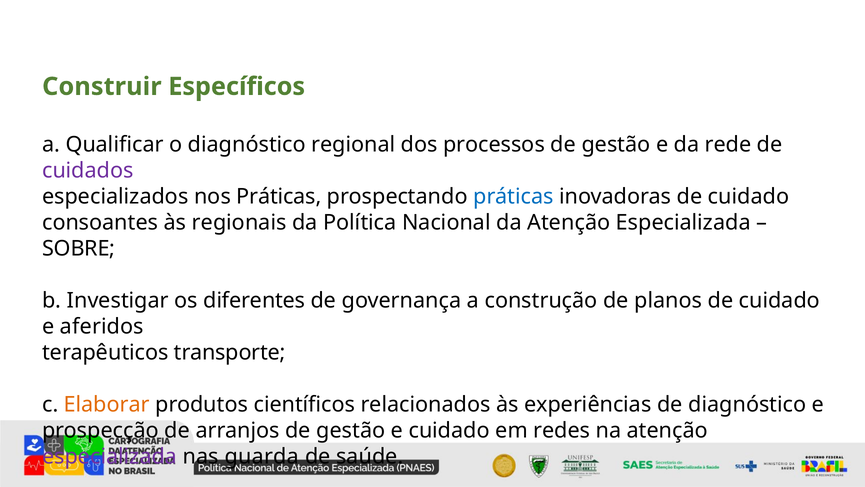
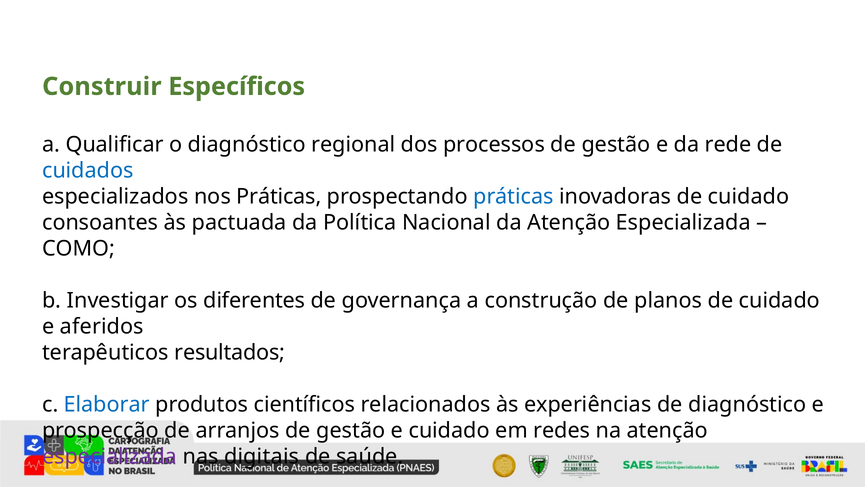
cuidados colour: purple -> blue (88, 171)
regionais: regionais -> pactuada (239, 223)
SOBRE: SOBRE -> COMO (79, 248)
transporte: transporte -> resultados (230, 352)
Elaborar colour: orange -> blue (107, 404)
guarda: guarda -> digitais (262, 456)
